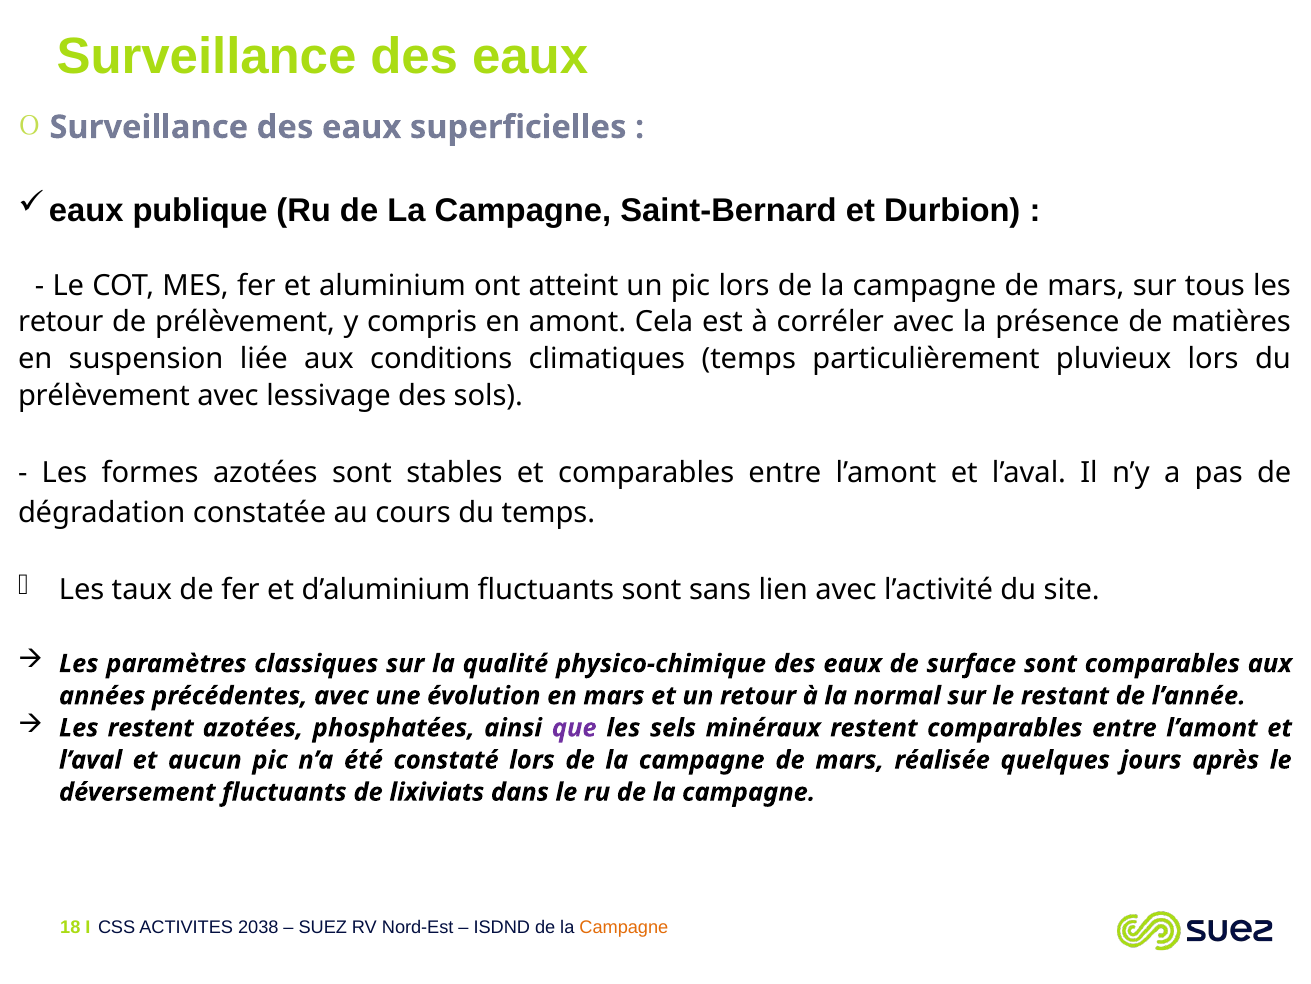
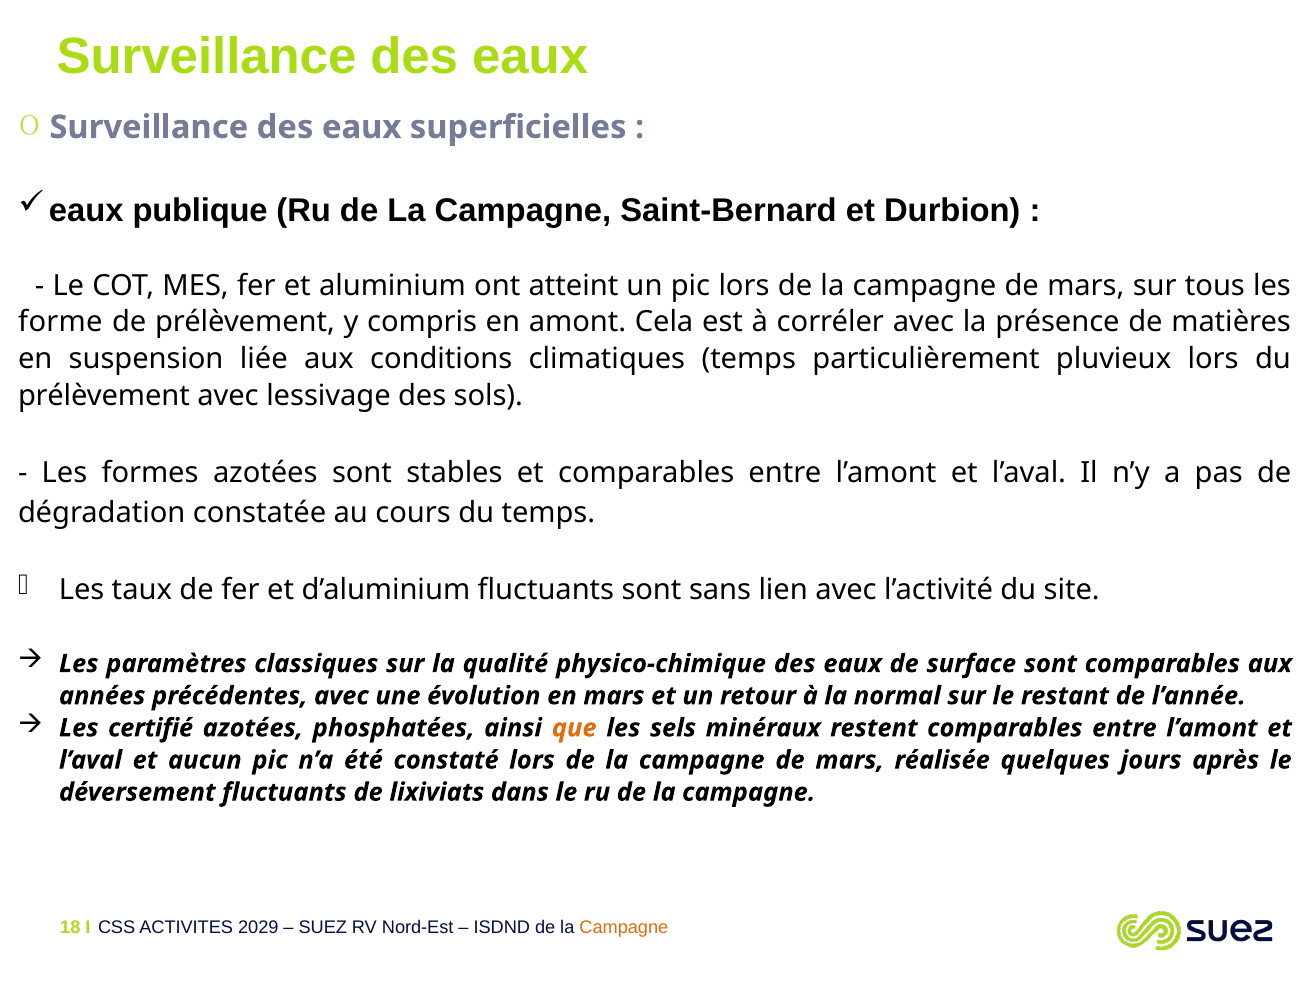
retour: retour -> forme (60, 322)
Les restent: restent -> certifié (151, 727)
que colour: purple -> orange (574, 727)
2038: 2038 -> 2029 (258, 927)
